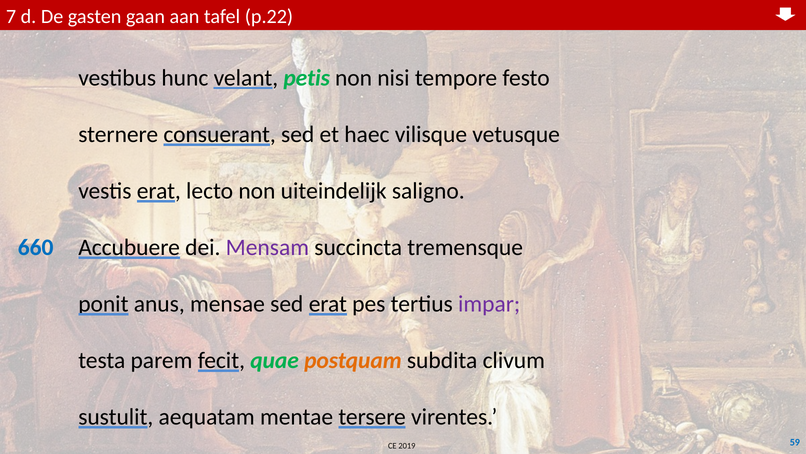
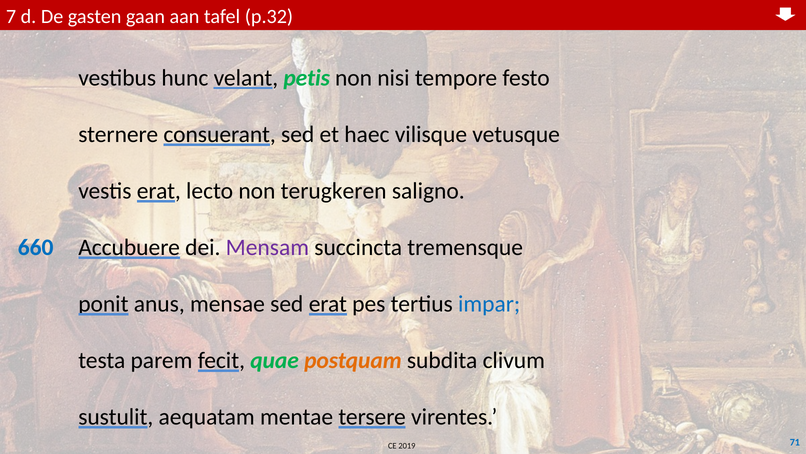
p.22: p.22 -> p.32 (269, 16)
uiteindelijk: uiteindelijk -> terugkeren (334, 191)
impar colour: purple -> blue (489, 304)
59: 59 -> 71 (795, 442)
